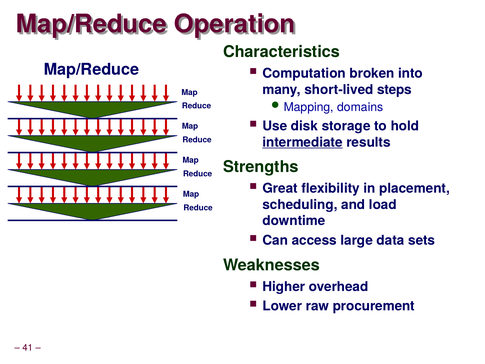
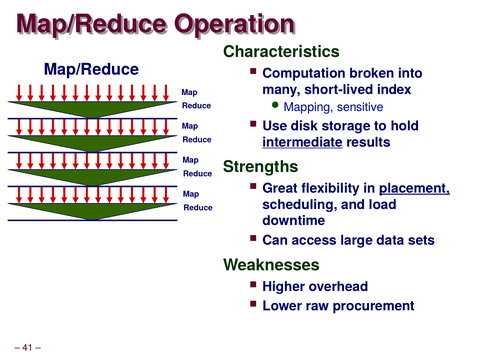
steps: steps -> index (394, 90)
domains: domains -> sensitive (360, 107)
placement underline: none -> present (415, 188)
